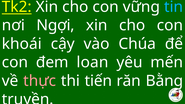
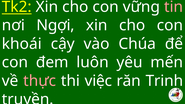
tin colour: light blue -> pink (174, 7)
loan: loan -> luôn (93, 62)
tiến: tiến -> việc (98, 81)
Bằng: Bằng -> Trinh (164, 81)
